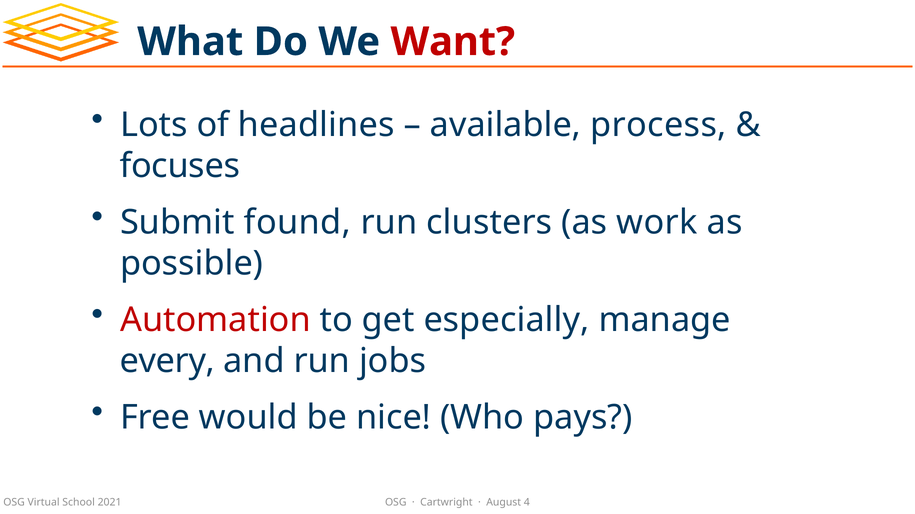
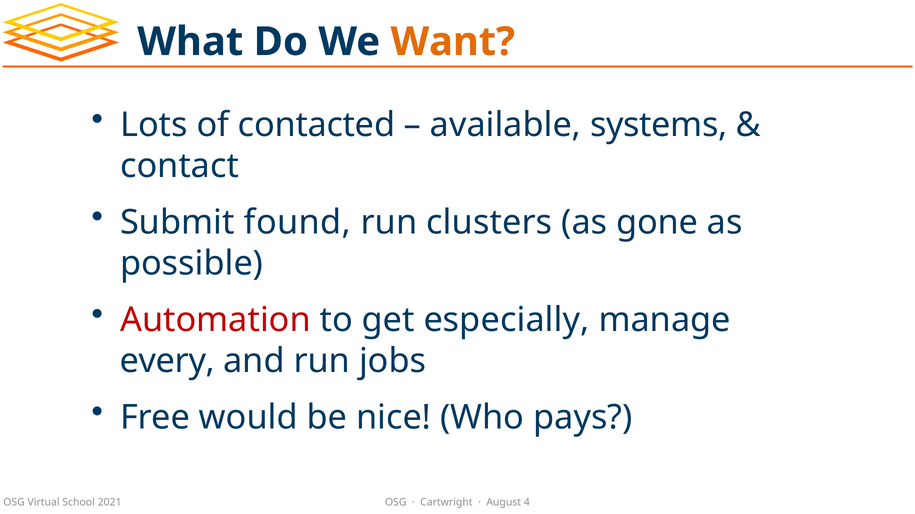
Want colour: red -> orange (453, 42)
headlines: headlines -> contacted (317, 125)
process: process -> systems (659, 125)
focuses: focuses -> contact (180, 166)
work: work -> gone (657, 223)
